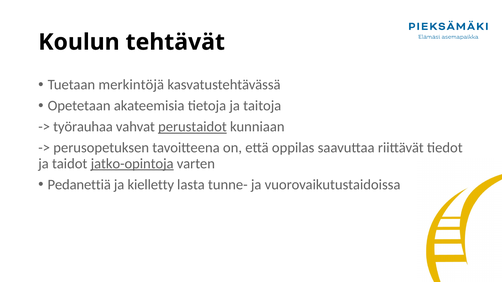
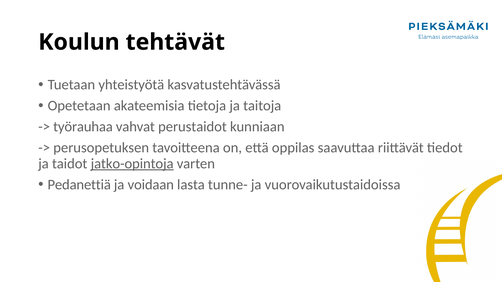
merkintöjä: merkintöjä -> yhteistyötä (131, 85)
perustaidot underline: present -> none (192, 127)
kielletty: kielletty -> voidaan (151, 185)
